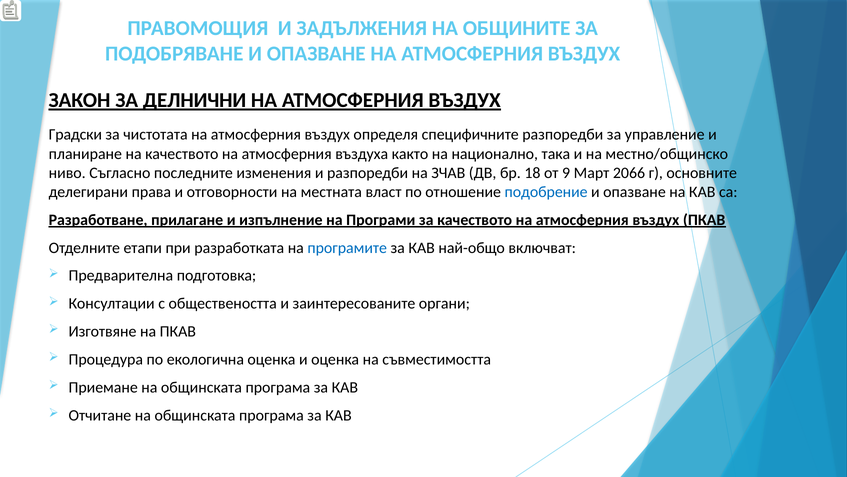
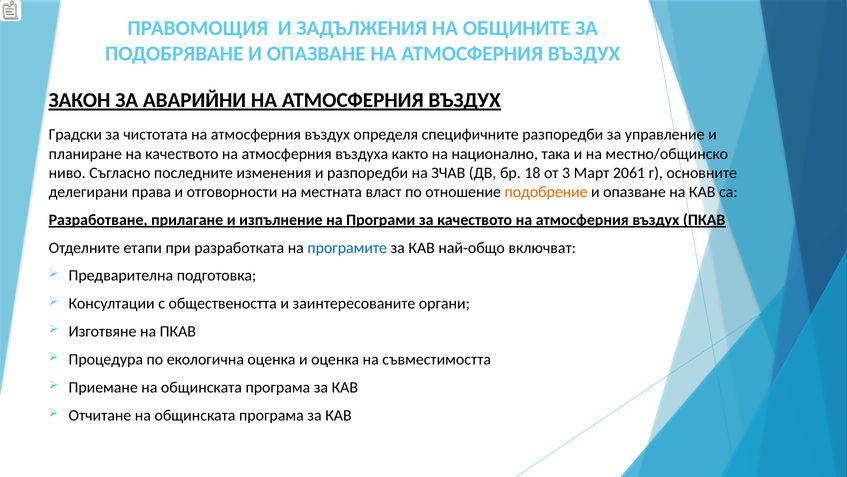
ДЕЛНИЧНИ: ДЕЛНИЧНИ -> АВАРИЙНИ (195, 100)
9: 9 -> 3 (566, 173)
2066: 2066 -> 2061 (629, 173)
подобрение colour: blue -> orange (546, 192)
